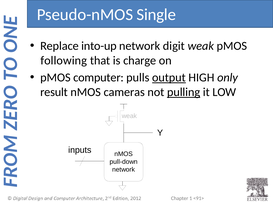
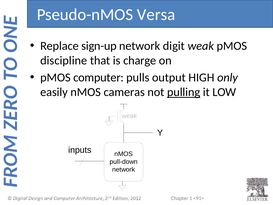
Single: Single -> Versa (156, 15)
into-up: into-up -> sign-up (99, 46)
following: following -> discipline (64, 60)
output underline: present -> none (169, 77)
result: result -> easily (54, 92)
